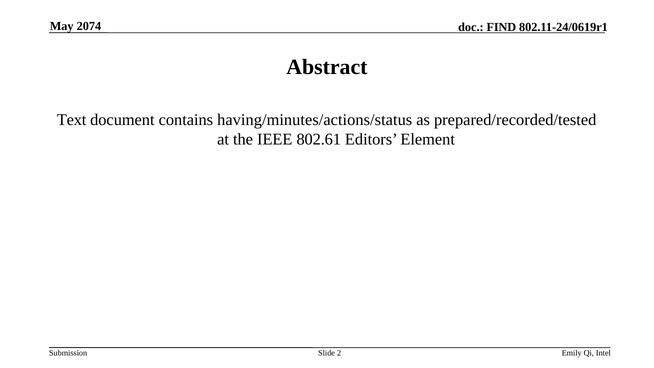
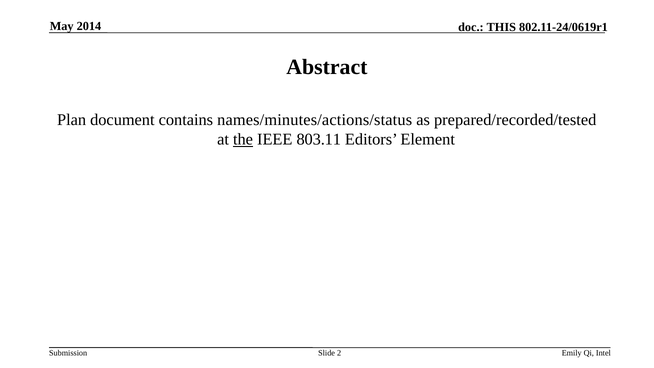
2074: 2074 -> 2014 (89, 26)
FIND: FIND -> THIS (501, 27)
Text: Text -> Plan (72, 120)
having/minutes/actions/status: having/minutes/actions/status -> names/minutes/actions/status (315, 120)
the underline: none -> present (243, 139)
802.61: 802.61 -> 803.11 (319, 139)
